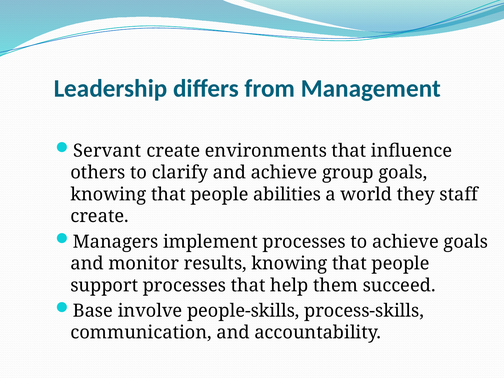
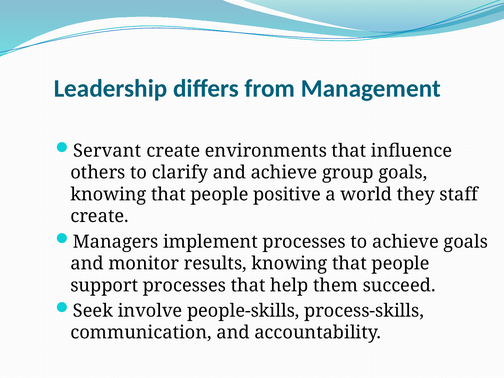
abilities: abilities -> positive (287, 194)
Base: Base -> Seek (93, 311)
